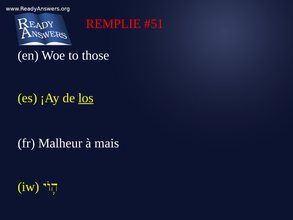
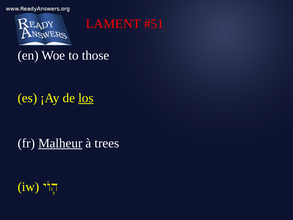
REMPLIE: REMPLIE -> LAMENT (113, 24)
Malheur underline: none -> present (60, 143)
mais: mais -> trees (107, 143)
